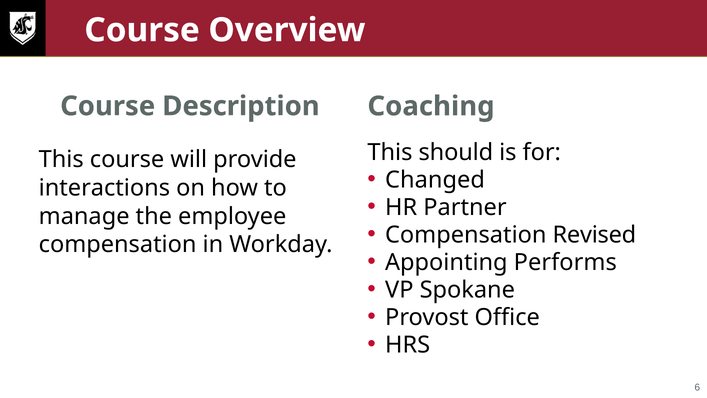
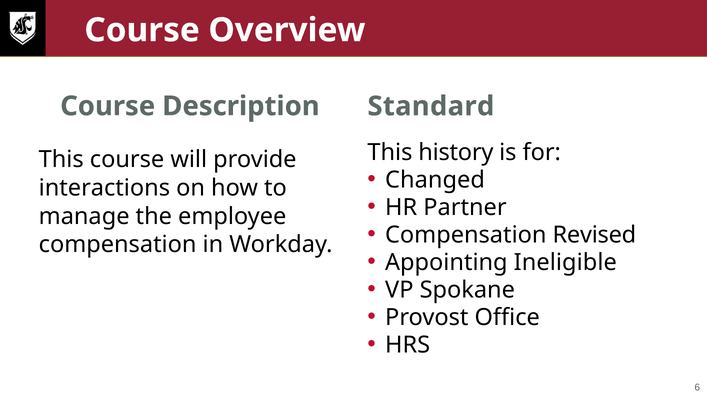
Coaching: Coaching -> Standard (431, 106)
should: should -> history (456, 152)
Performs: Performs -> Ineligible (565, 262)
